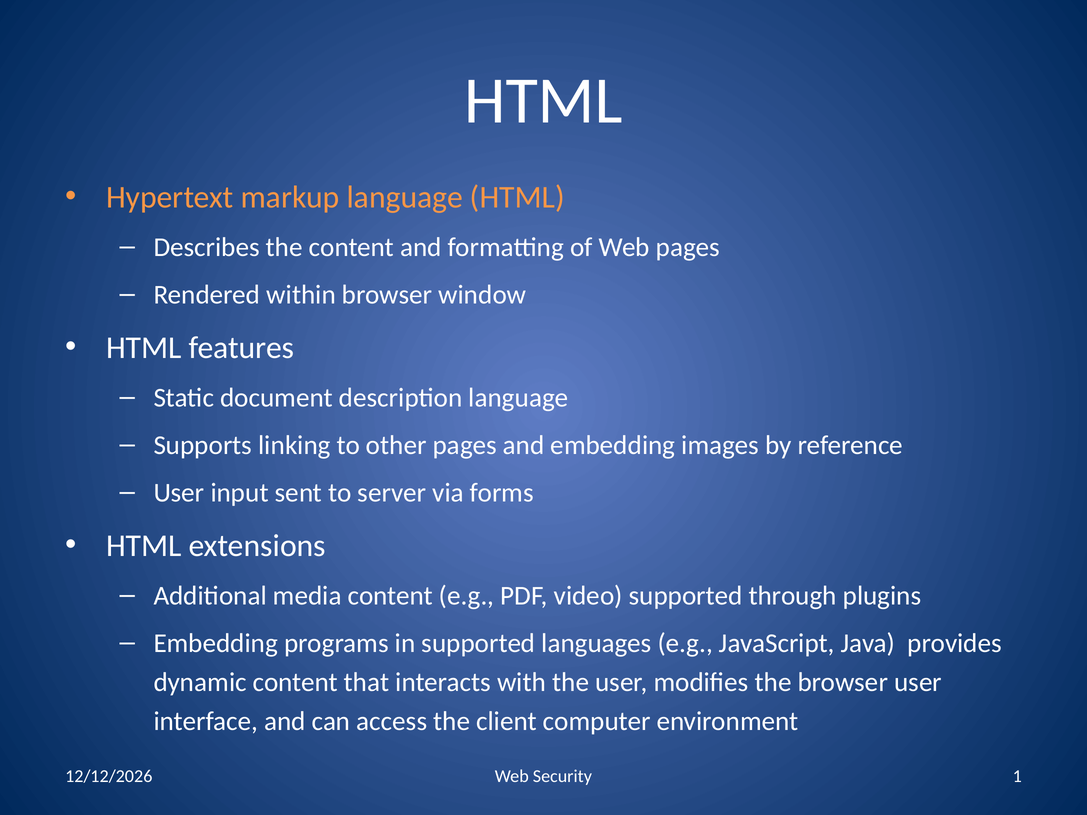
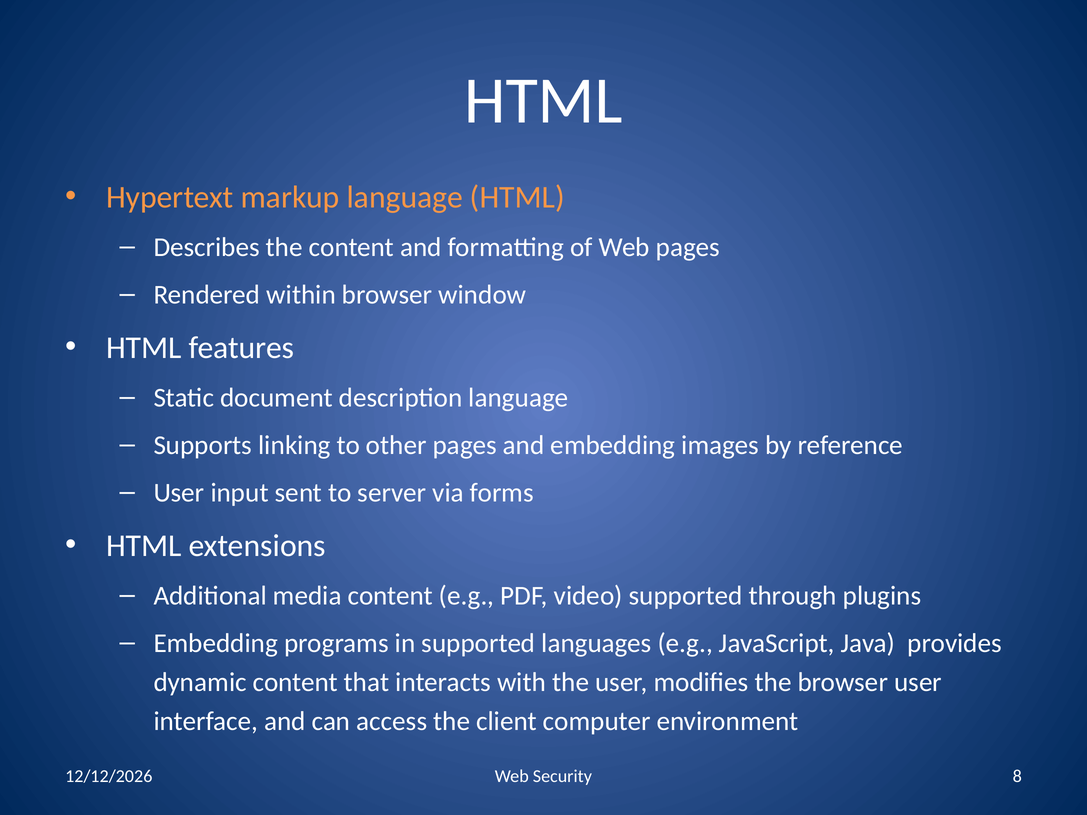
1: 1 -> 8 (1017, 777)
